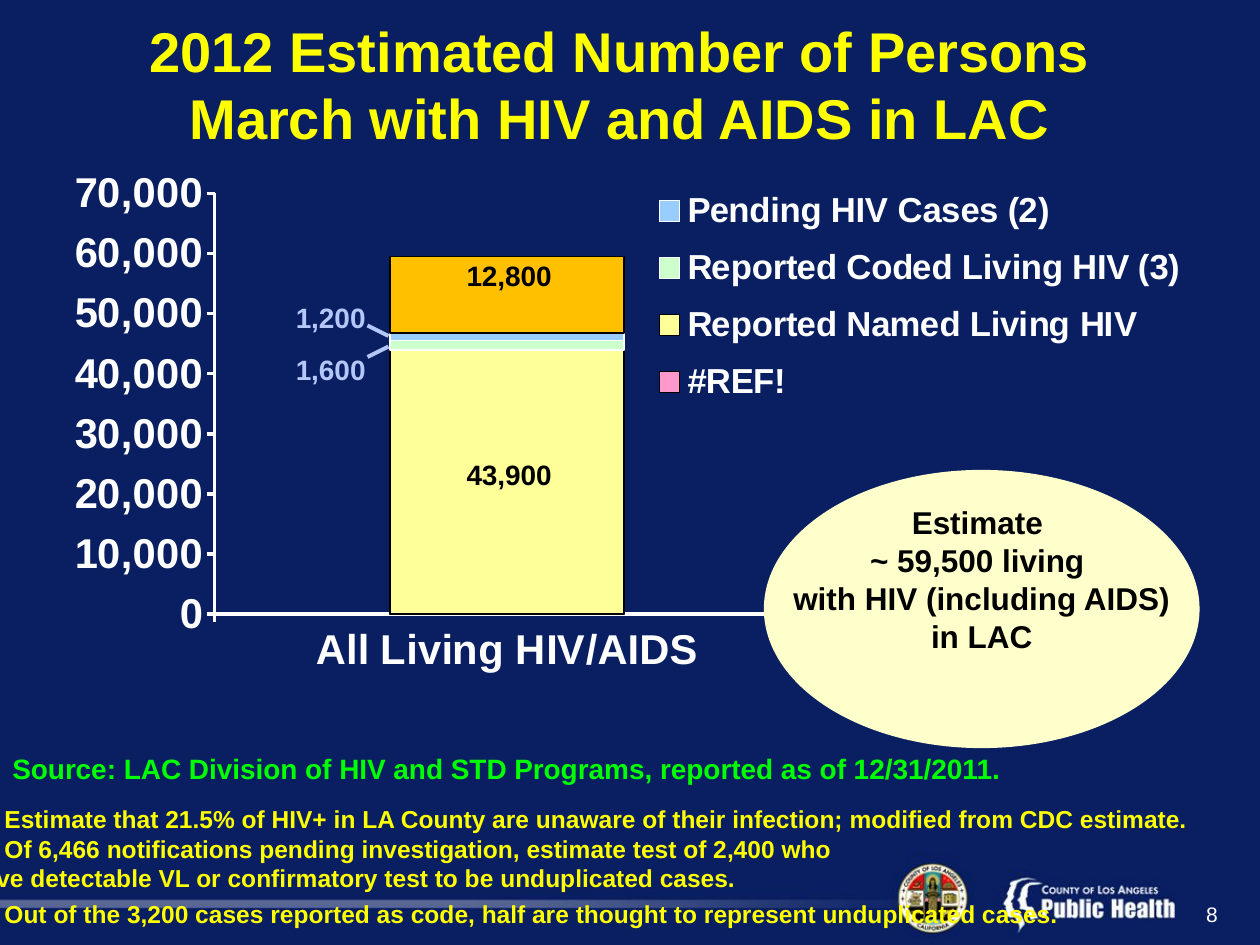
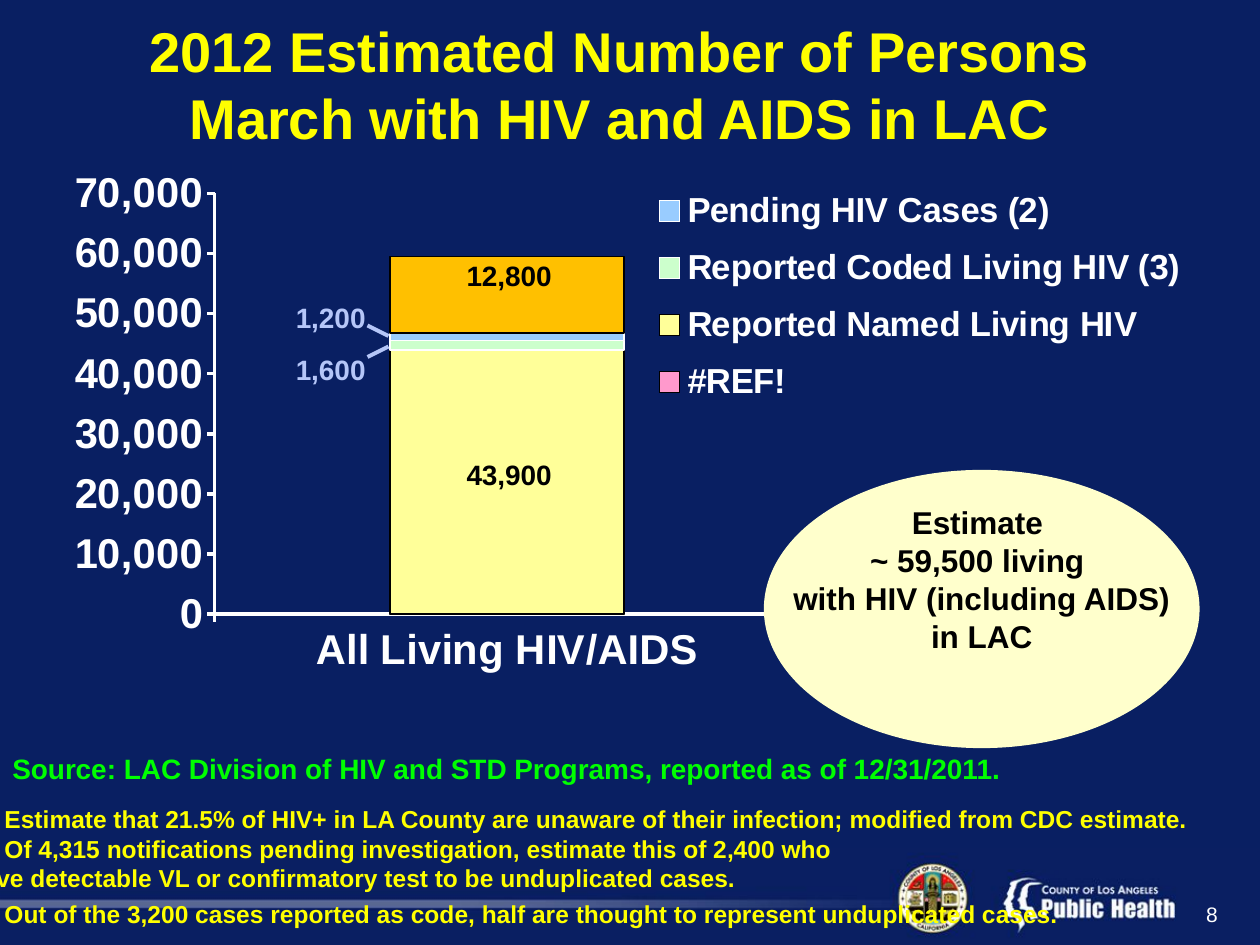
6,466: 6,466 -> 4,315 (69, 850)
estimate test: test -> this (655, 850)
